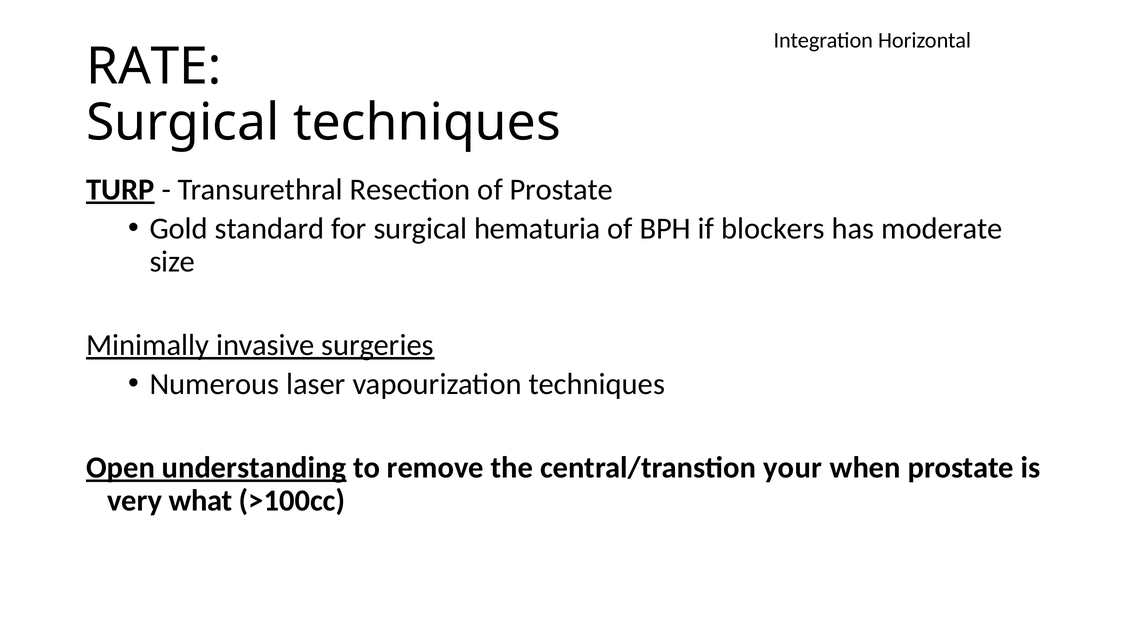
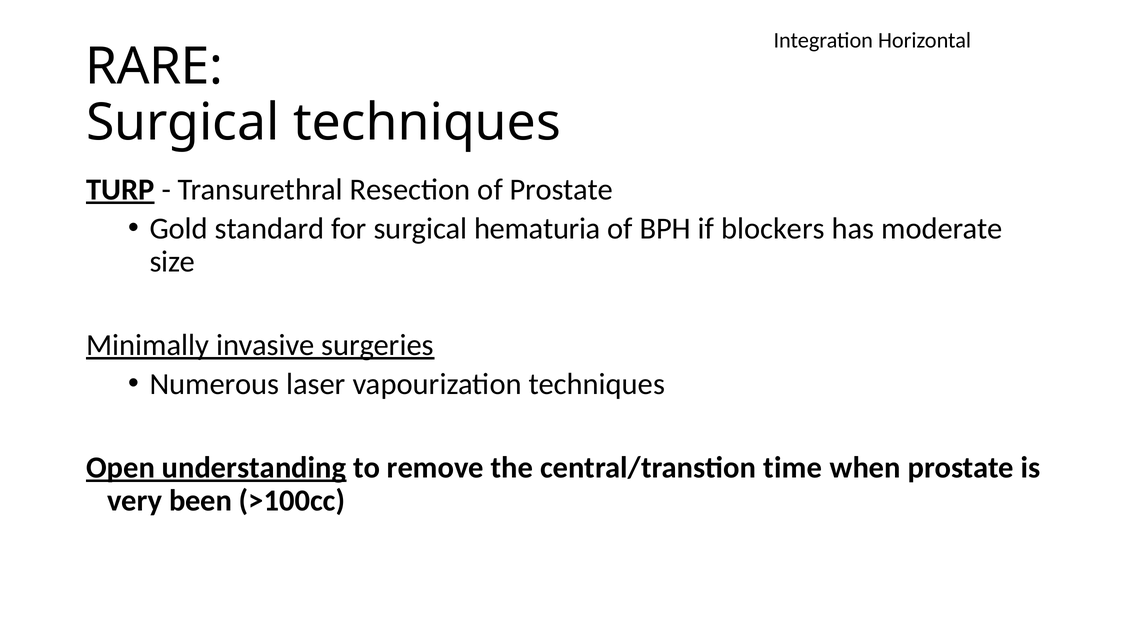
RATE: RATE -> RARE (154, 67)
your: your -> time (793, 468)
what: what -> been (201, 501)
